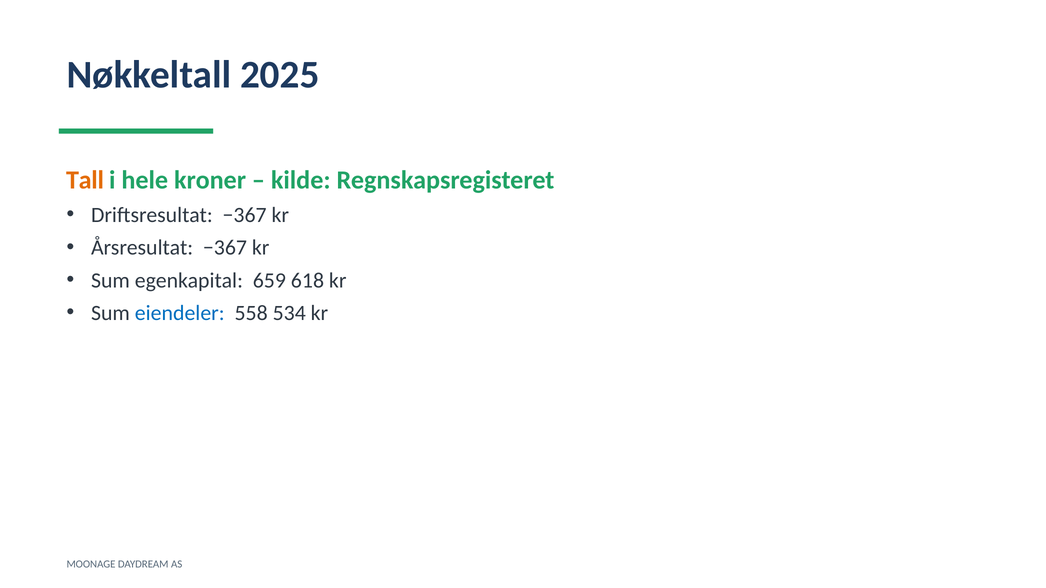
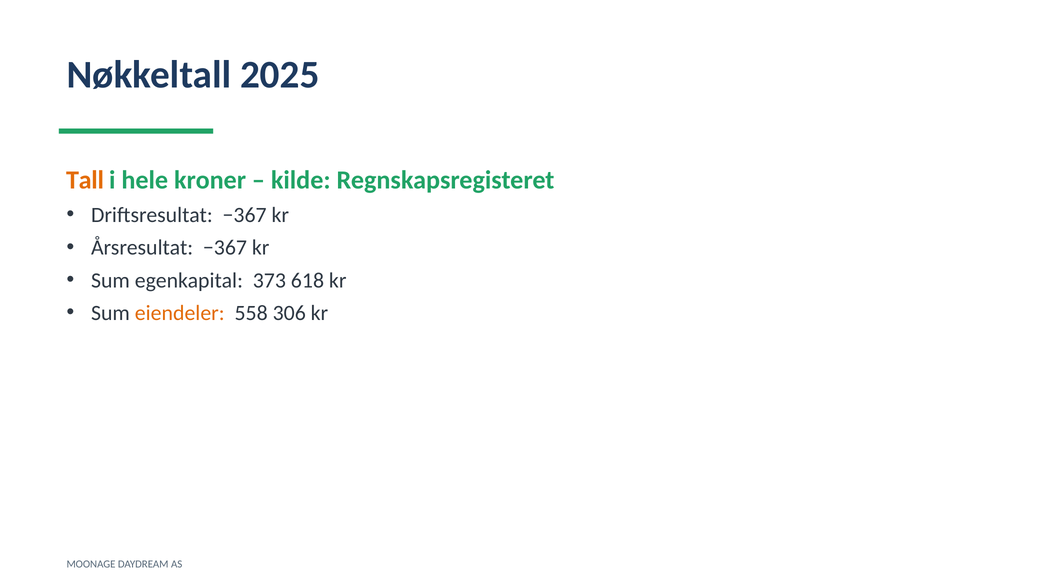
659: 659 -> 373 (269, 281)
eiendeler colour: blue -> orange (180, 313)
534: 534 -> 306 (289, 313)
